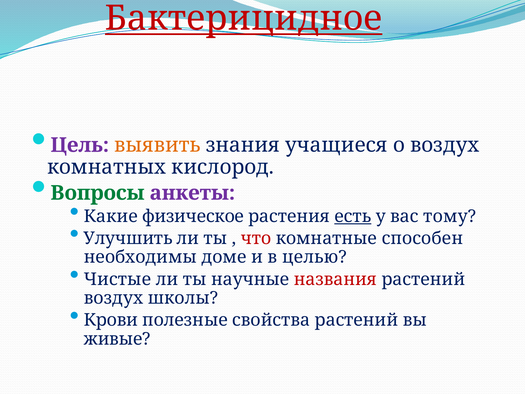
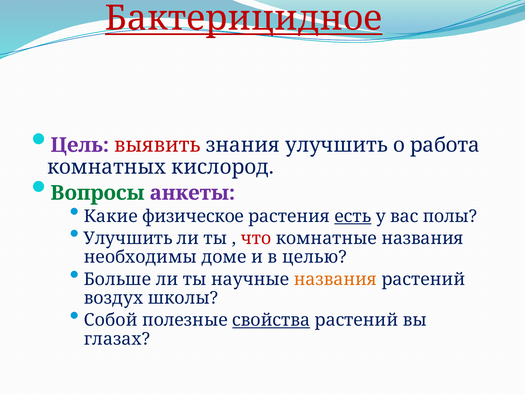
выявить colour: orange -> red (157, 145)
знания учащиеся: учащиеся -> улучшить (336, 145)
о воздух: воздух -> работа (445, 145)
тому: тому -> полы (450, 216)
комнатные способен: способен -> названия (423, 238)
Чистые: Чистые -> Больше (118, 279)
названия colour: red -> orange (335, 279)
Крови: Крови -> Собой (111, 320)
свойства underline: none -> present (271, 320)
живые: живые -> глазах (117, 339)
